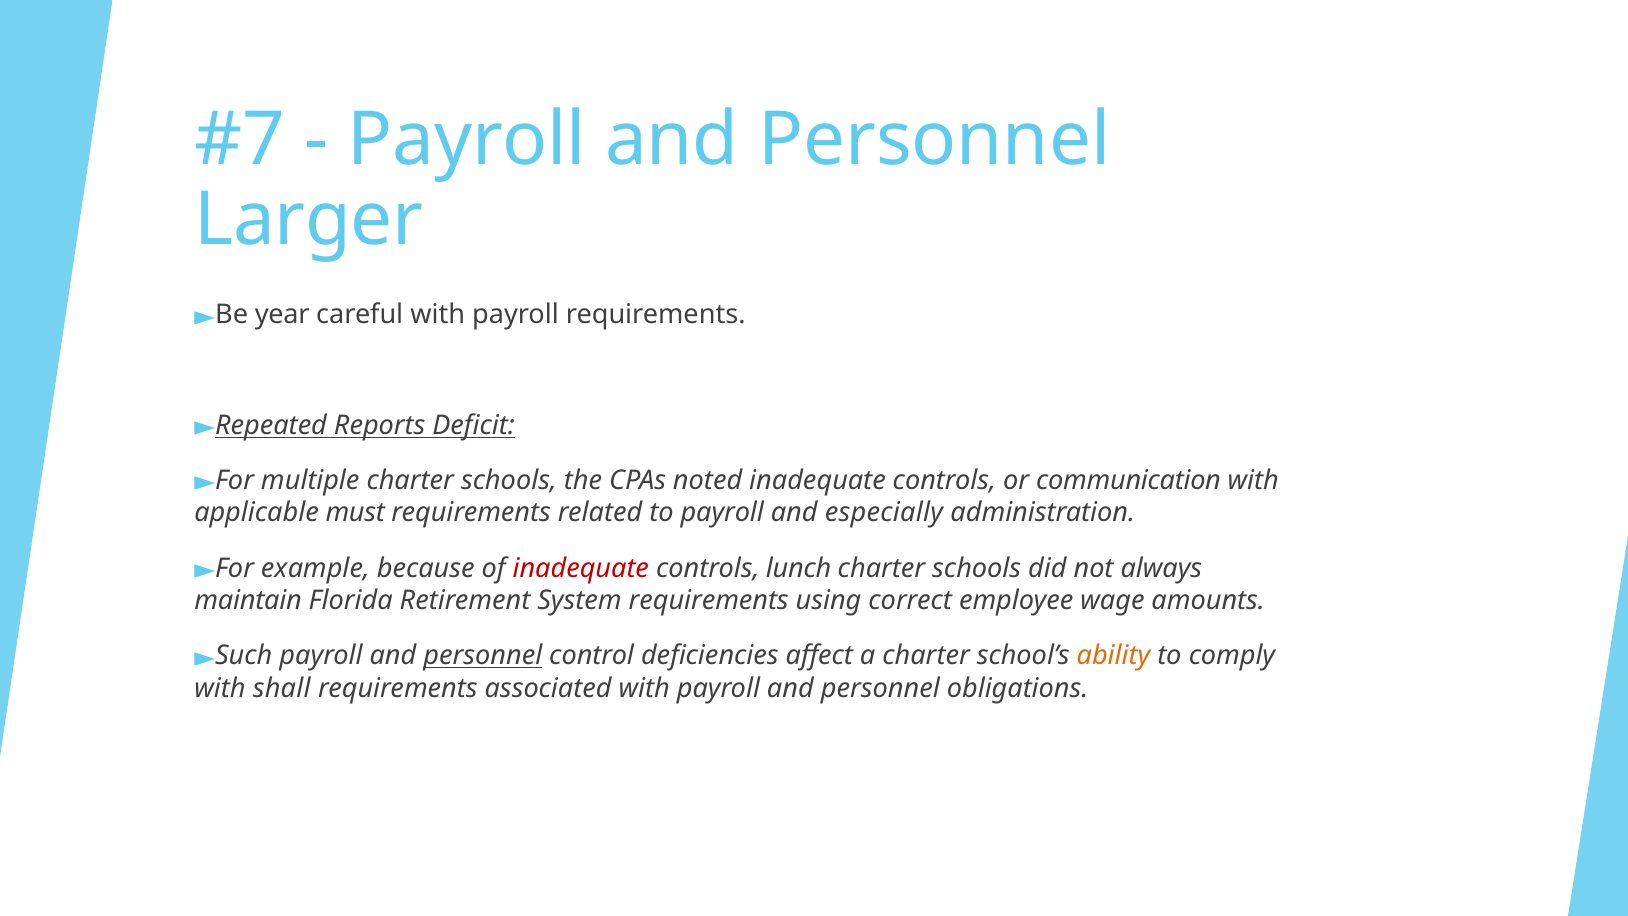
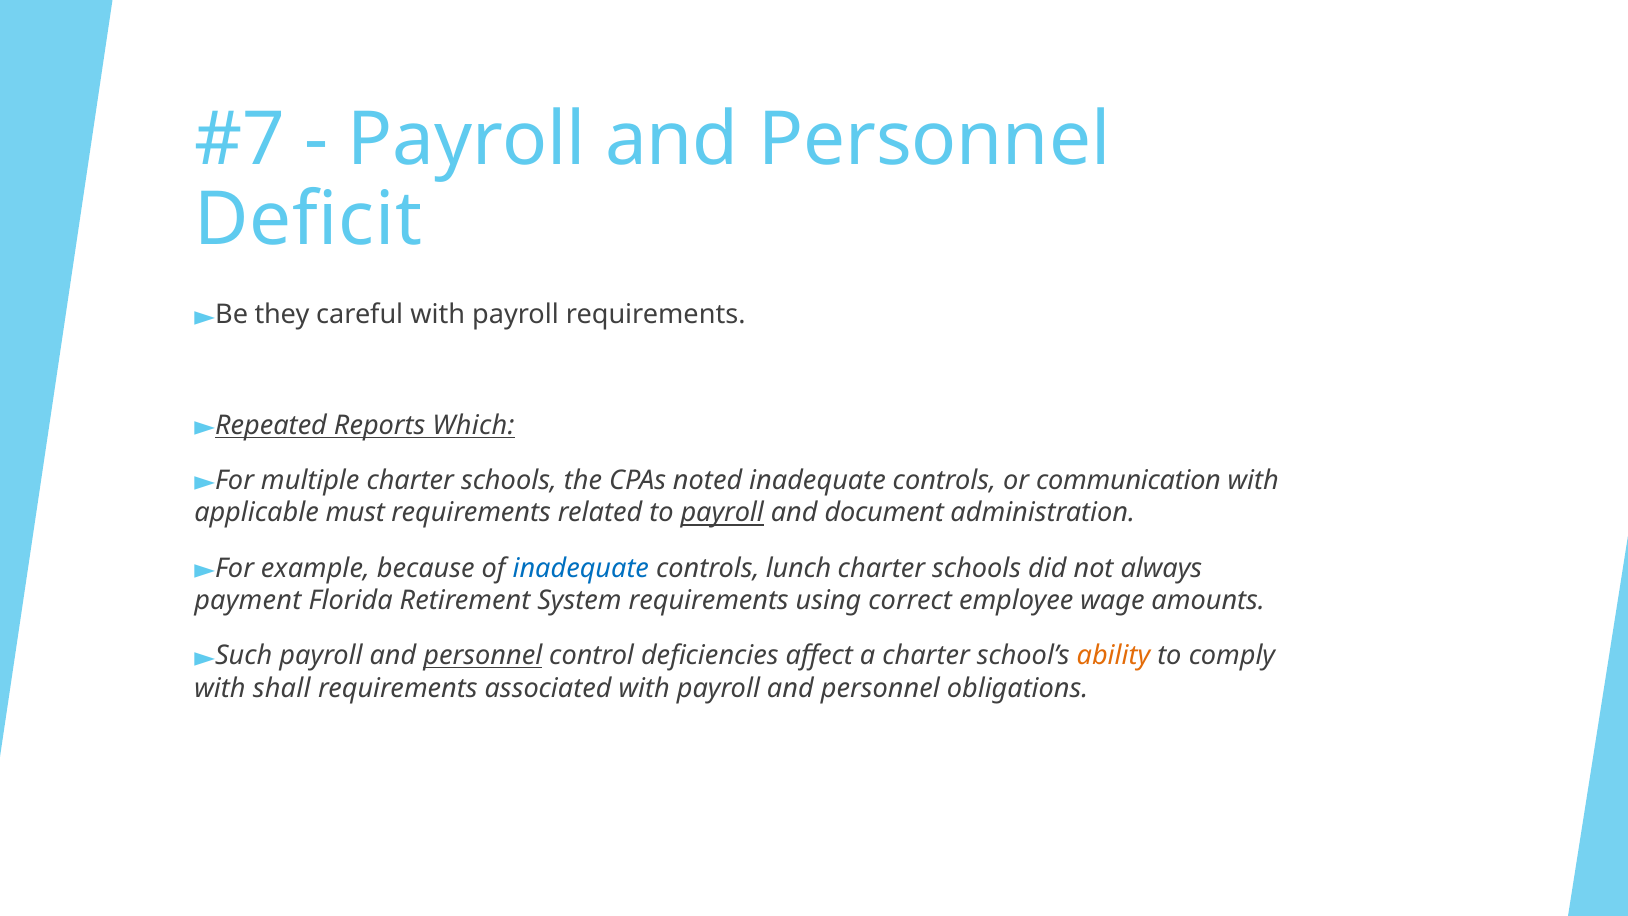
Larger: Larger -> Deficit (308, 220)
year: year -> they (282, 315)
Deficit: Deficit -> Which (473, 425)
payroll underline: none -> present (722, 513)
especially: especially -> document (884, 513)
inadequate colour: red -> blue (581, 568)
maintain: maintain -> payment (248, 601)
